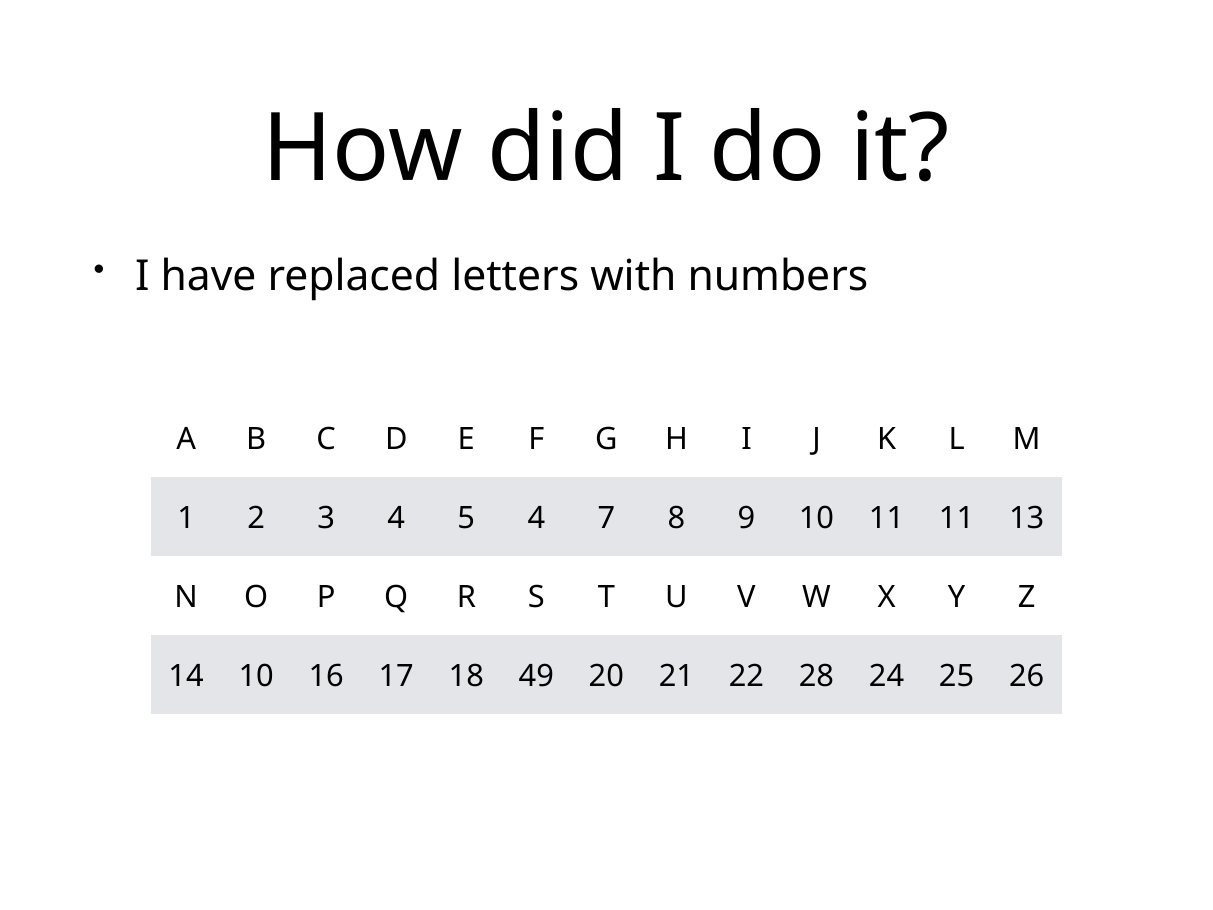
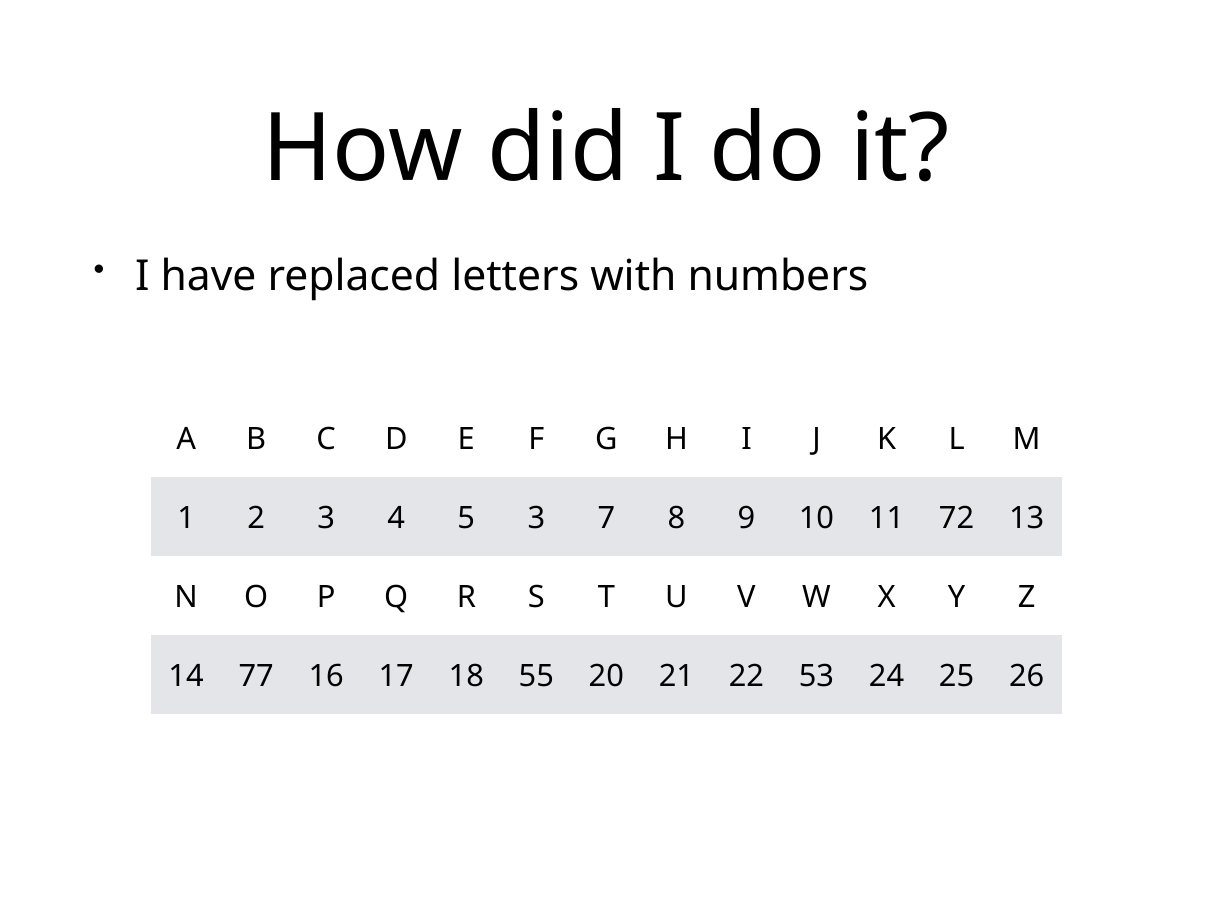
5 4: 4 -> 3 (536, 518)
11 11: 11 -> 72 (957, 518)
14 10: 10 -> 77 (256, 676)
49: 49 -> 55 (536, 676)
28: 28 -> 53 (816, 676)
